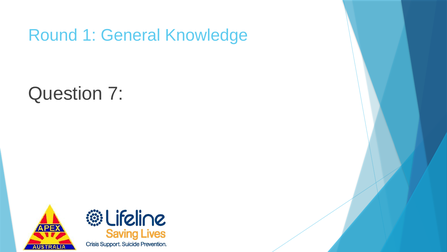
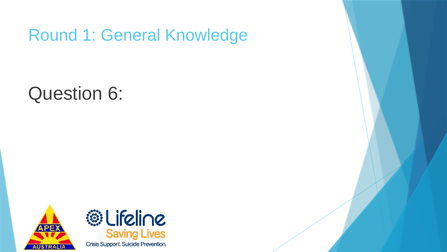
7: 7 -> 6 (116, 93)
